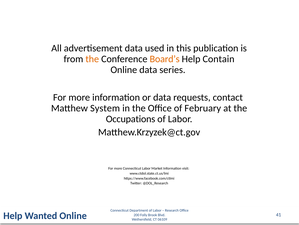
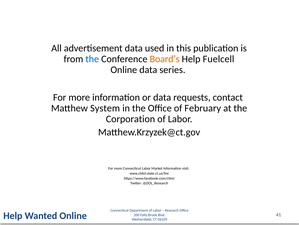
the colour: orange -> blue (92, 59)
Contain: Contain -> Fuelcell (219, 59)
Occupations: Occupations -> Corporation (130, 119)
